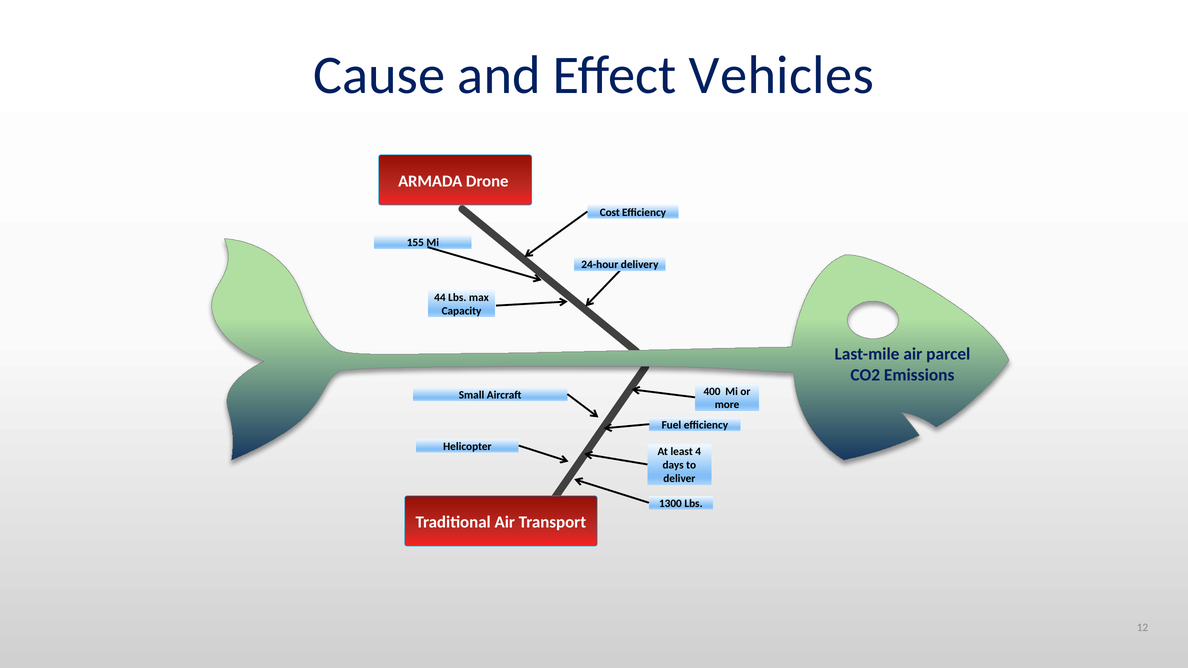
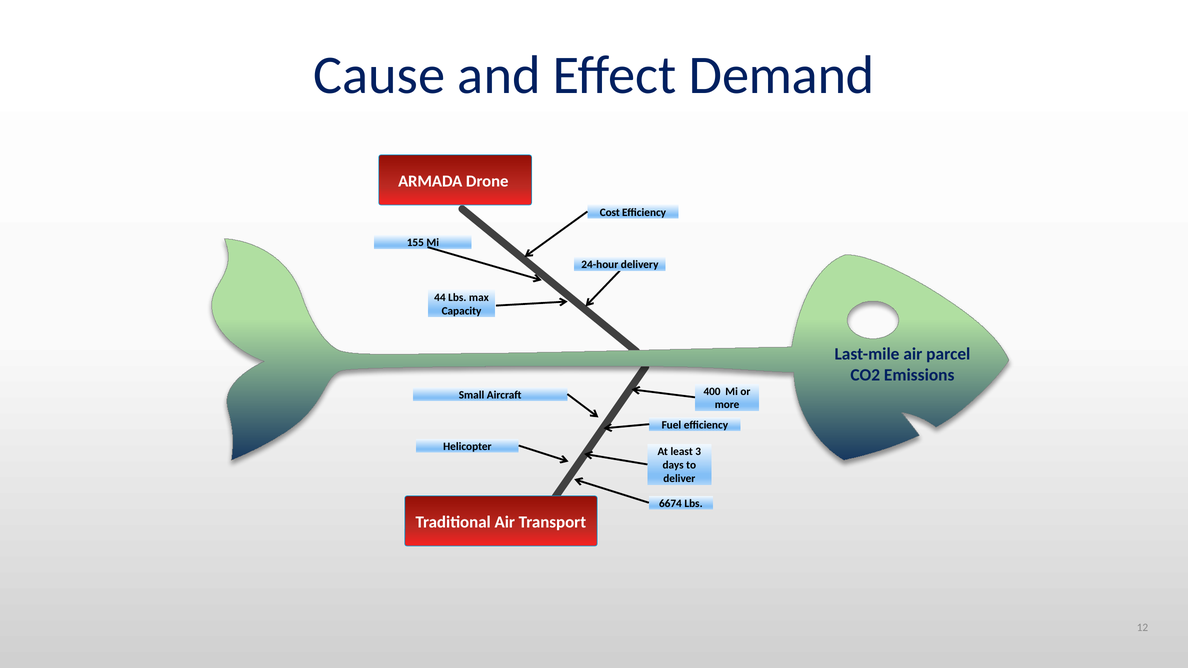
Vehicles: Vehicles -> Demand (782, 75)
4: 4 -> 3 (698, 452)
1300: 1300 -> 6674 (670, 504)
